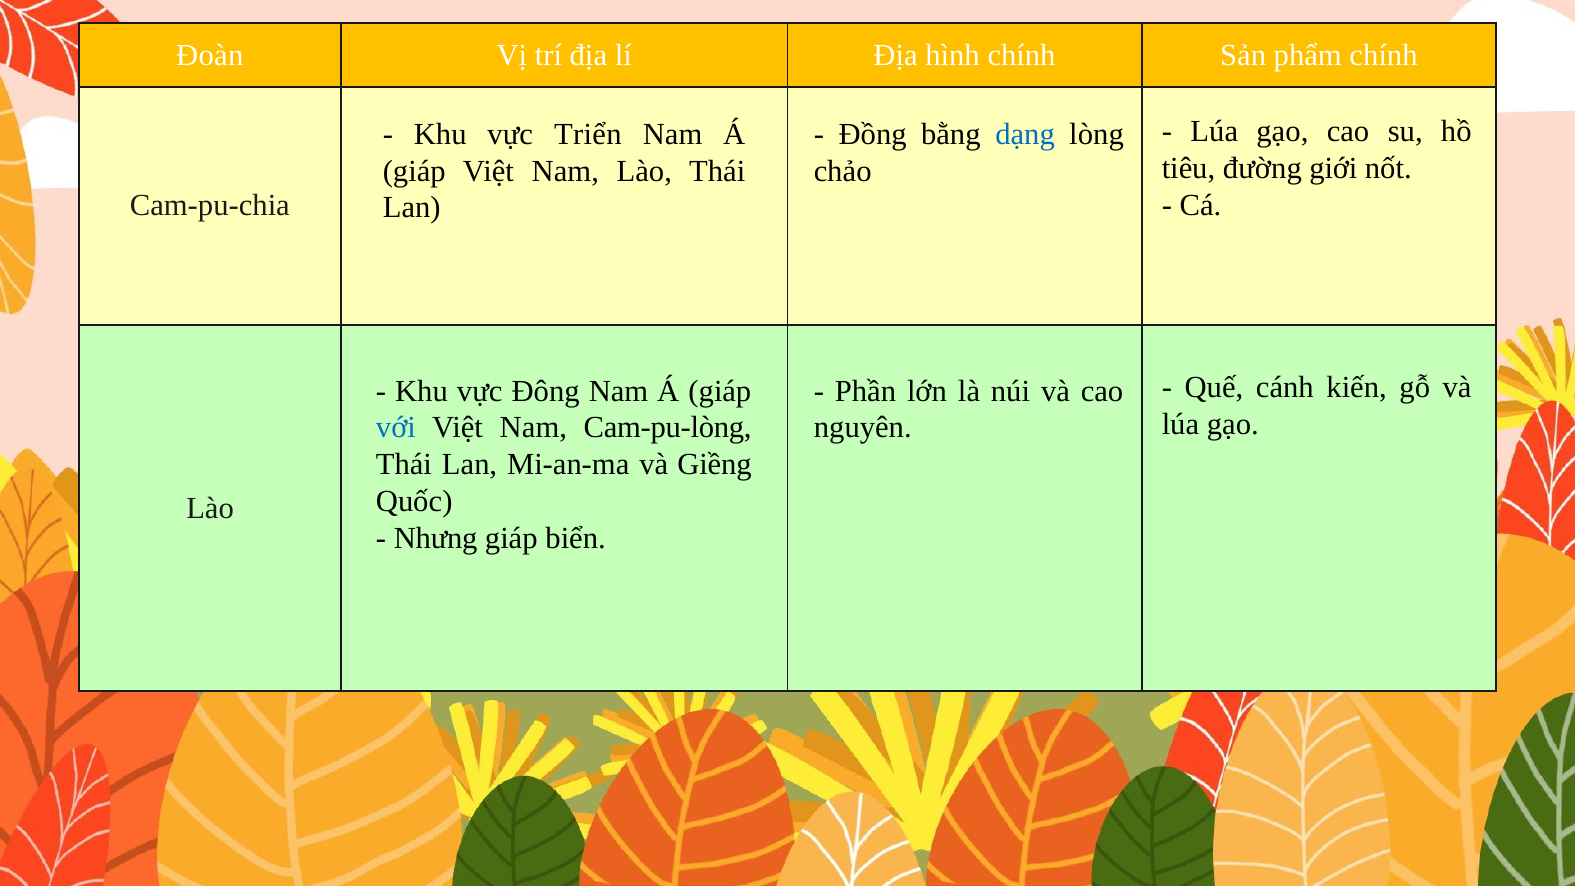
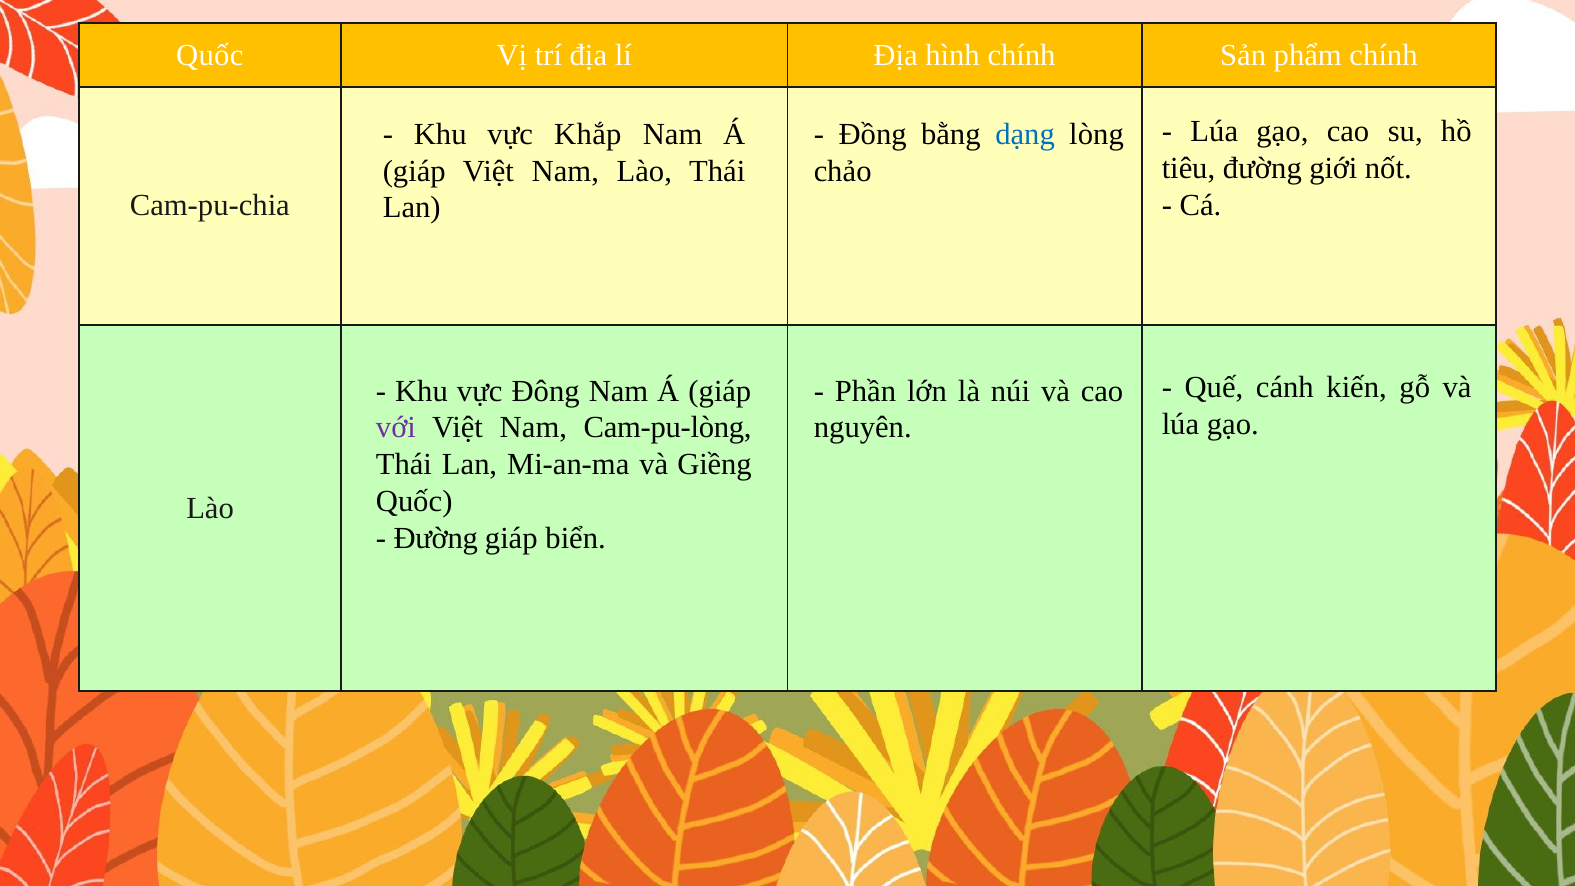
Đoàn: Đoàn -> Quốc (210, 55)
Triển: Triển -> Khắp (588, 134)
với colour: blue -> purple (396, 428)
Nhưng: Nhưng -> Đường (436, 538)
